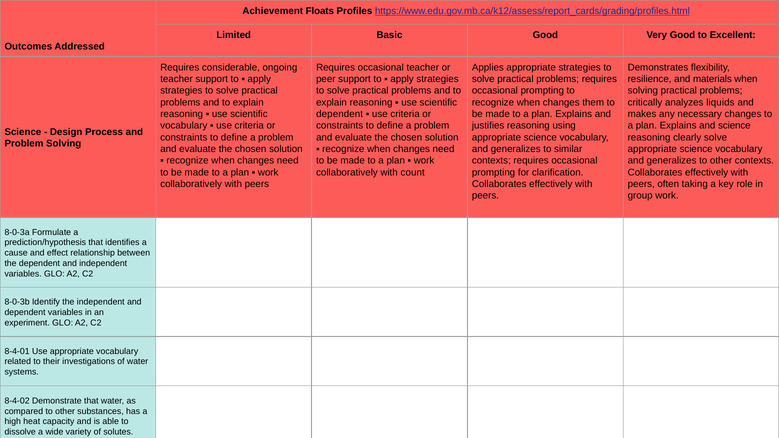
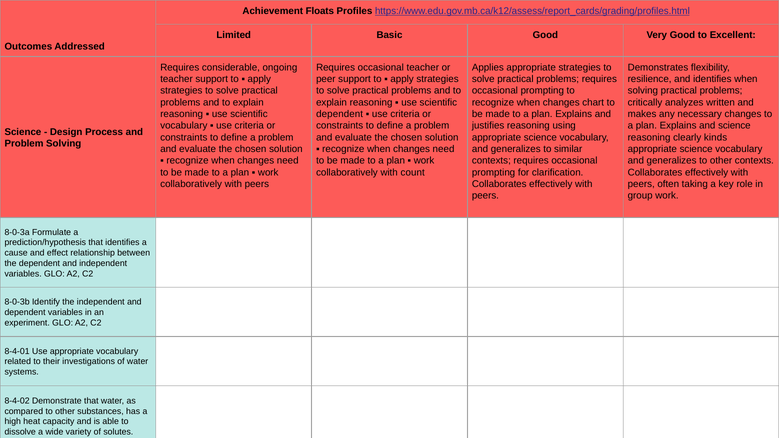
and materials: materials -> identifies (712, 79)
them: them -> chart (593, 102)
liquids: liquids -> written (720, 102)
clearly solve: solve -> kinds (716, 137)
